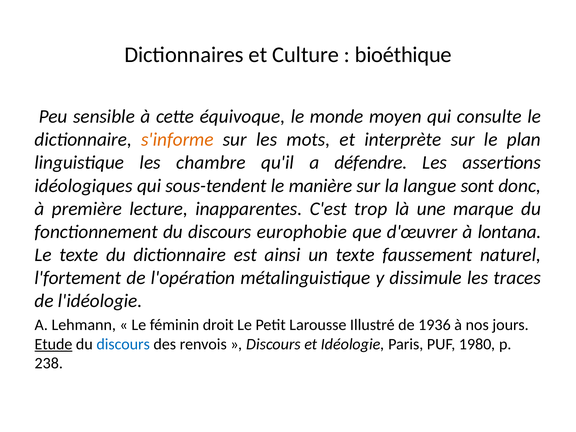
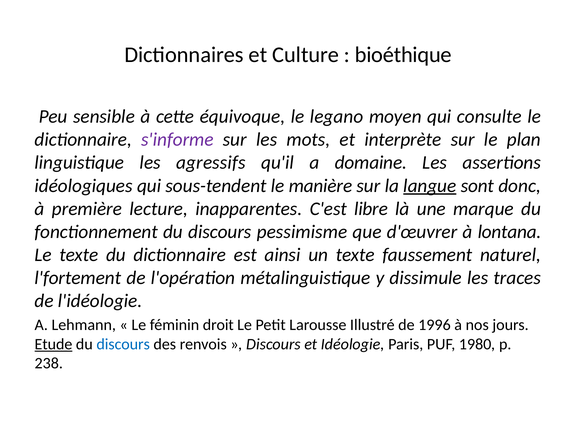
monde: monde -> legano (337, 117)
s'informe colour: orange -> purple (177, 140)
chambre: chambre -> agressifs (211, 163)
défendre: défendre -> domaine (371, 163)
langue underline: none -> present (430, 186)
trop: trop -> libre (371, 209)
europhobie: europhobie -> pessimisme (302, 232)
1936: 1936 -> 1996 (434, 325)
